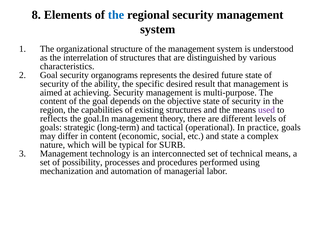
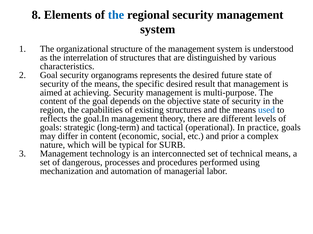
of the ability: ability -> means (107, 84)
used colour: purple -> blue (267, 110)
and state: state -> prior (230, 137)
possibility: possibility -> dangerous (82, 163)
